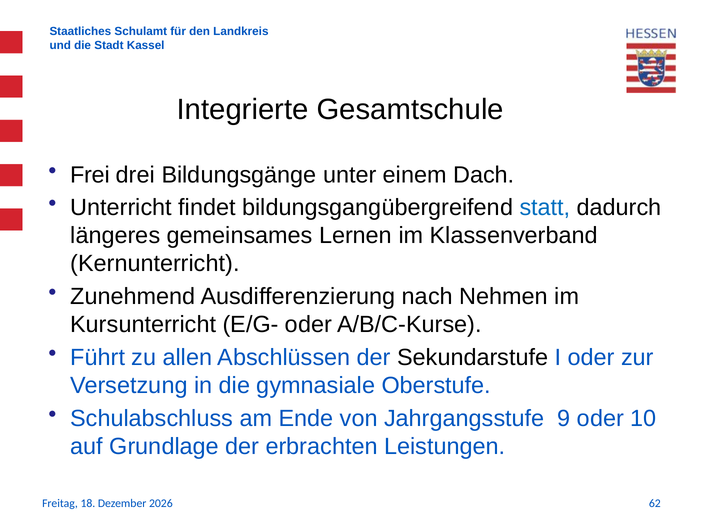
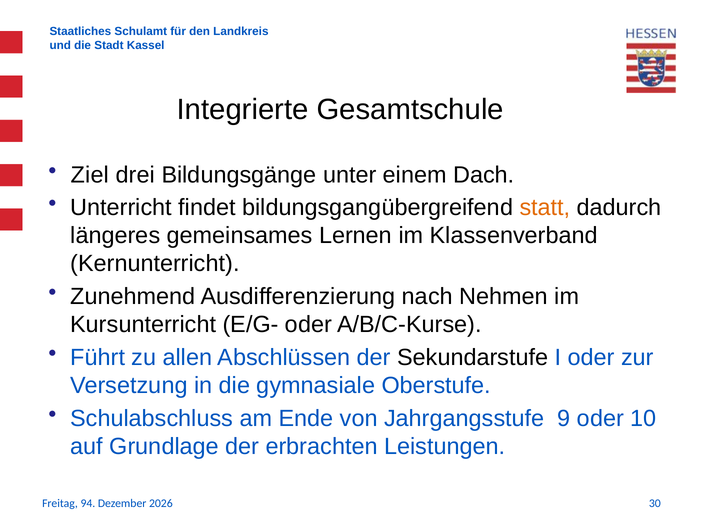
Frei: Frei -> Ziel (90, 175)
statt colour: blue -> orange (545, 208)
18: 18 -> 94 (88, 503)
62: 62 -> 30 (655, 503)
